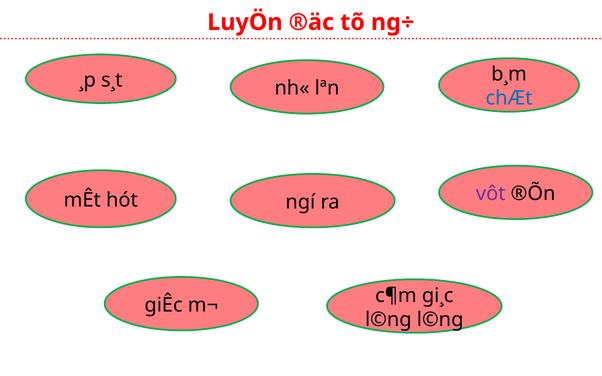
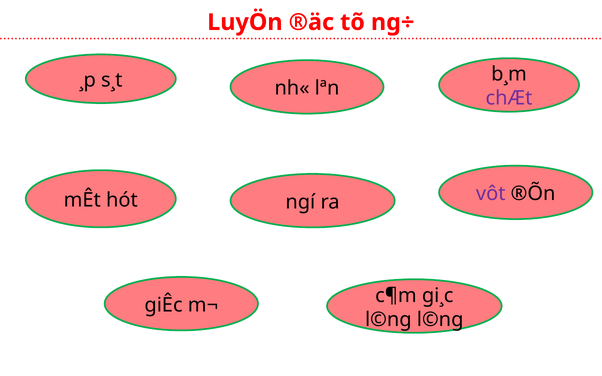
chÆt colour: blue -> purple (509, 98)
